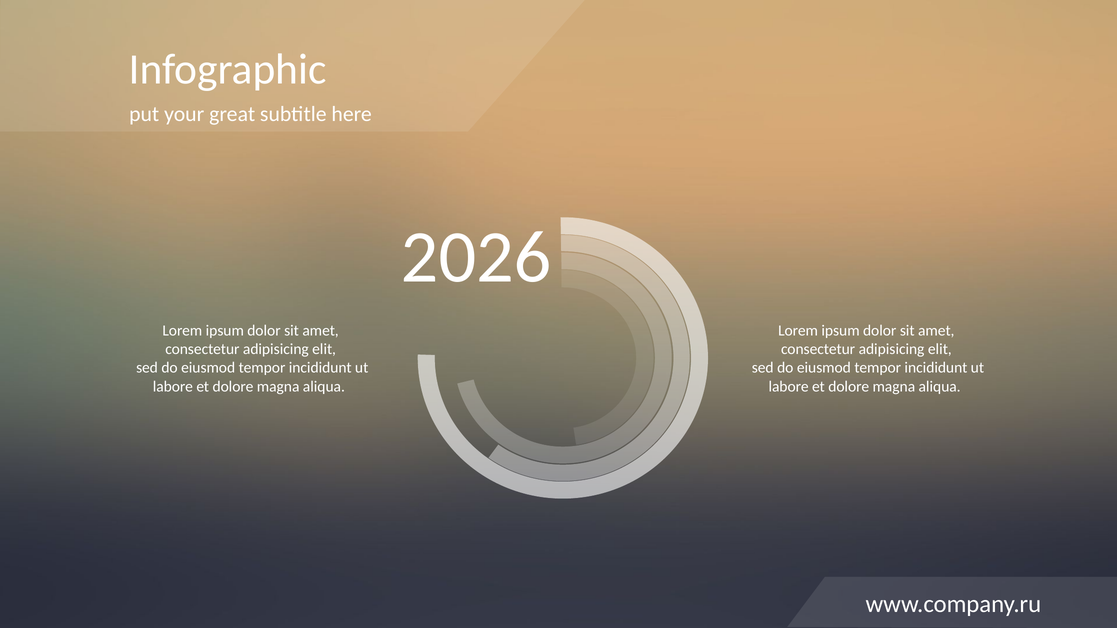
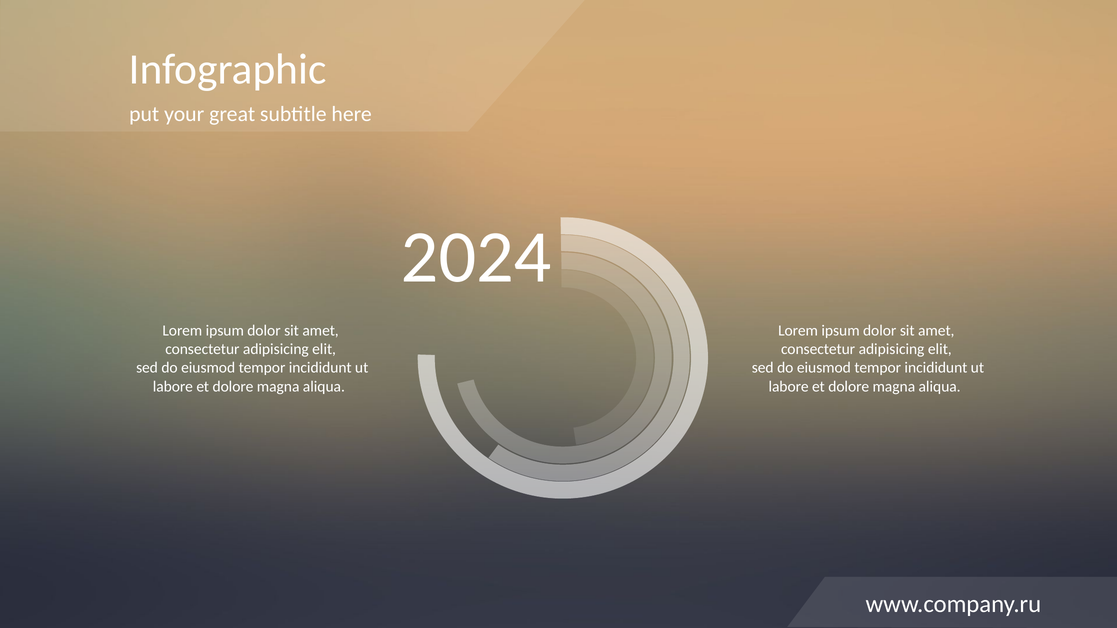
2026: 2026 -> 2024 (476, 257)
